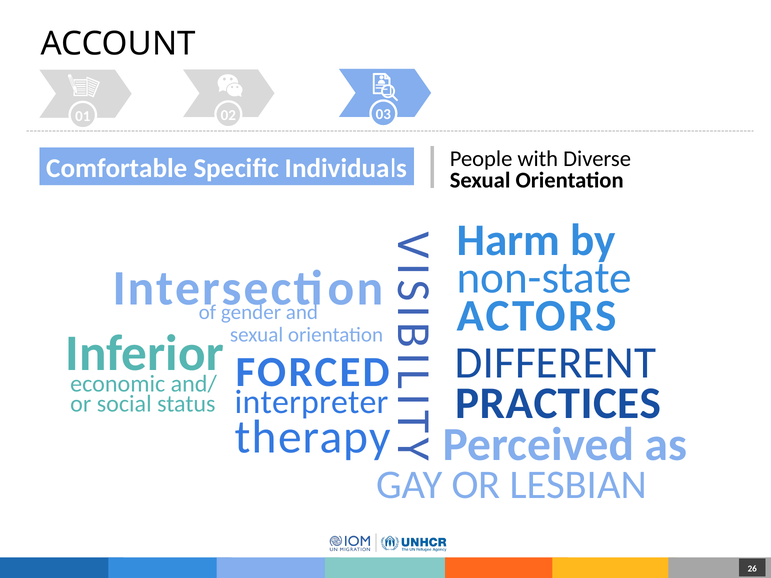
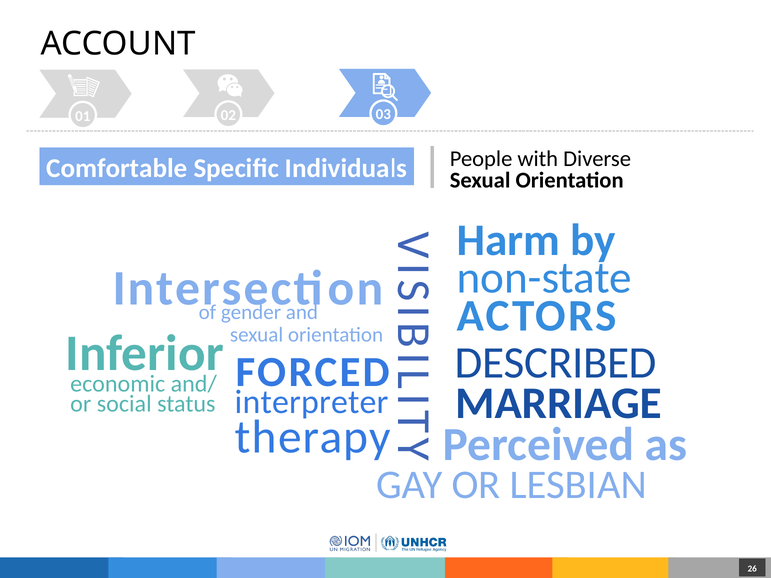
DIFFERENT: DIFFERENT -> DESCRIBED (556, 363)
PRACTICES: PRACTICES -> MARRIAGE (559, 404)
